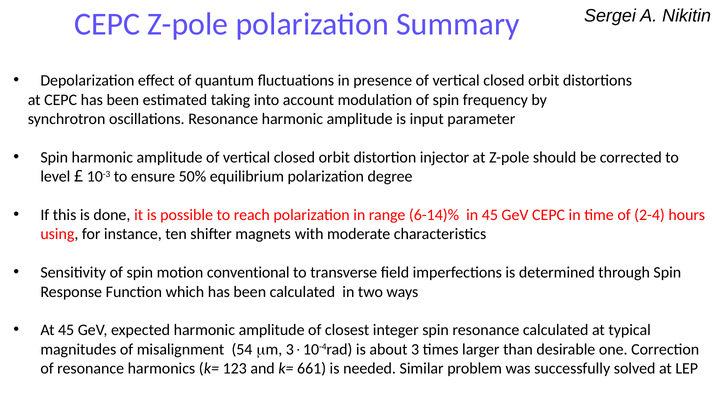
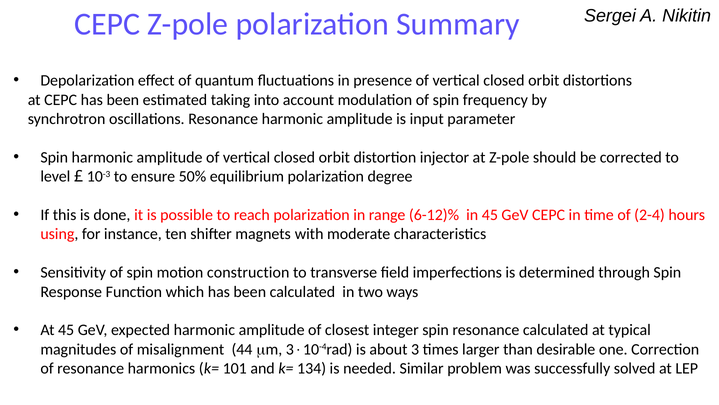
6-14)%: 6-14)% -> 6-12)% (434, 215)
conventional: conventional -> construction (248, 272)
54: 54 -> 44 (242, 349)
123: 123 -> 101 (235, 368)
661: 661 -> 134 (312, 368)
